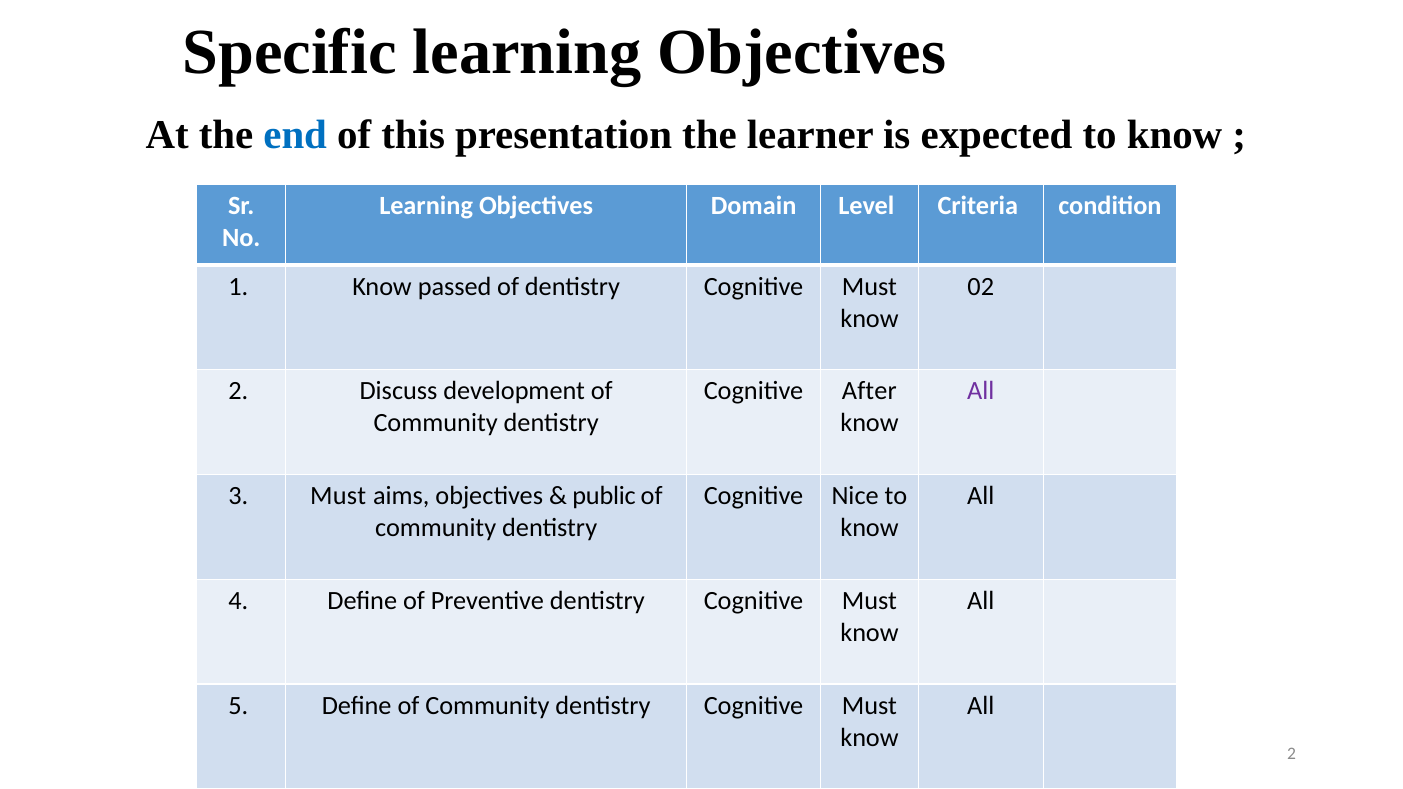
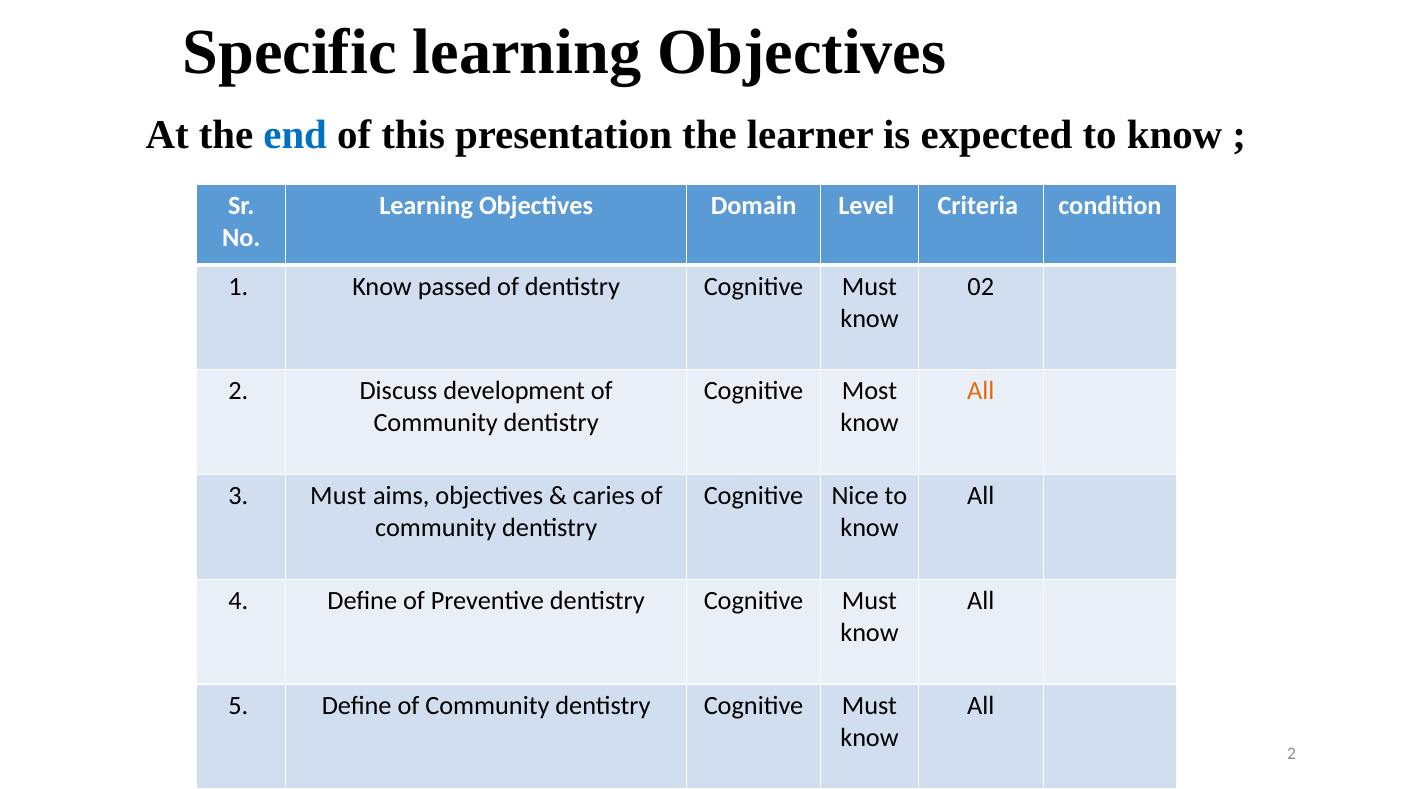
After: After -> Most (869, 391)
All colour: purple -> orange (981, 391)
public: public -> caries (604, 496)
